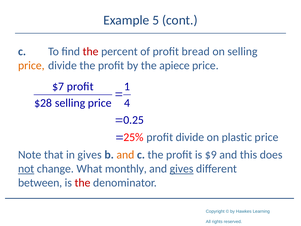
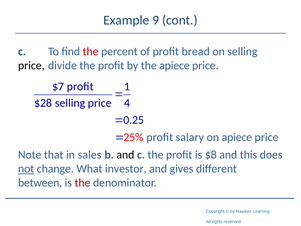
5: 5 -> 9 (156, 20)
price colour: orange -> black (31, 66)
profit divide: divide -> salary (190, 137)
on plastic: plastic -> apiece (237, 137)
in gives: gives -> sales (90, 155)
and colour: orange -> black (125, 155)
$9: $9 -> $8 (211, 155)
monthly: monthly -> investor (126, 169)
gives underline: present -> none (182, 169)
